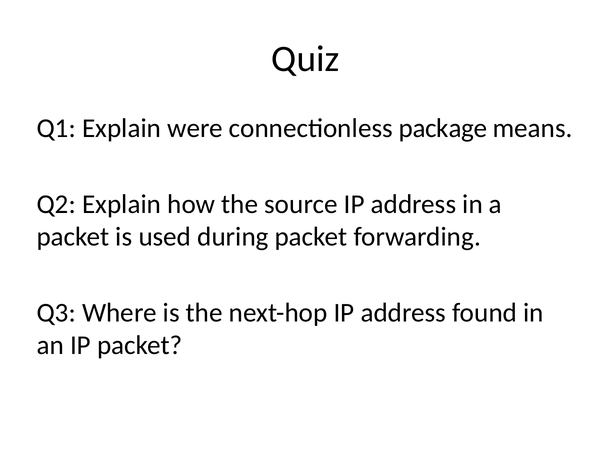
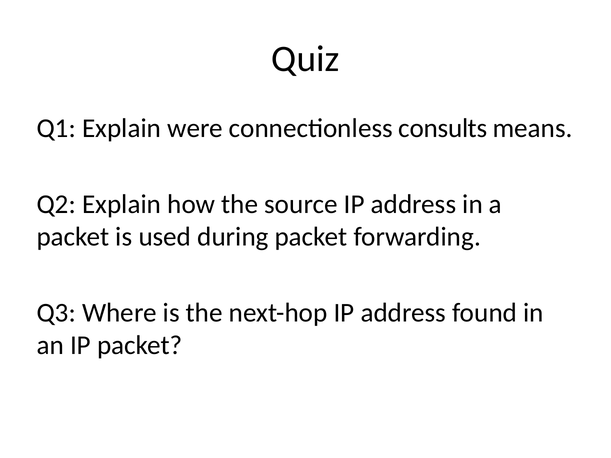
package: package -> consults (443, 128)
